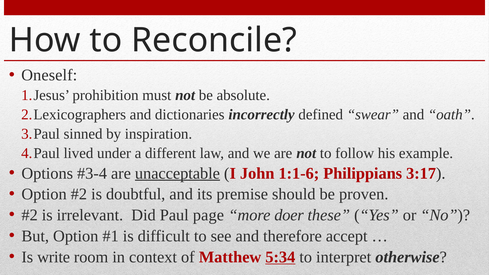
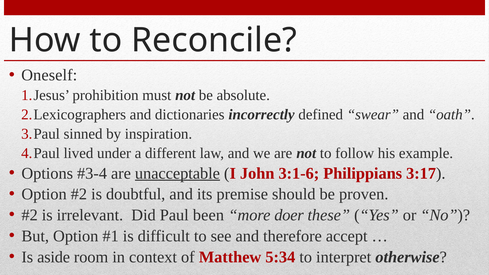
1:1-6: 1:1-6 -> 3:1-6 (299, 173)
page: page -> been (208, 215)
write: write -> aside (54, 257)
5:34 underline: present -> none (280, 257)
